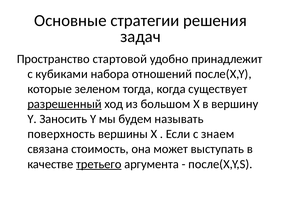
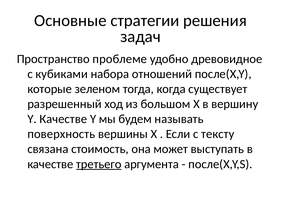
стартовой: стартовой -> проблеме (120, 59)
принадлежит: принадлежит -> древовидное (227, 59)
разрешенный underline: present -> none (65, 104)
Y Заносить: Заносить -> Качестве (63, 119)
знаем: знаем -> тексту (218, 134)
